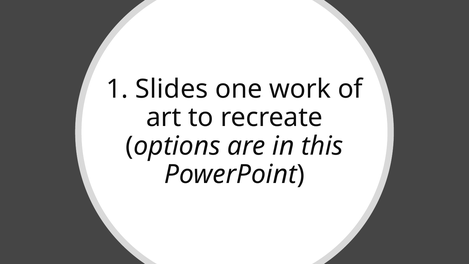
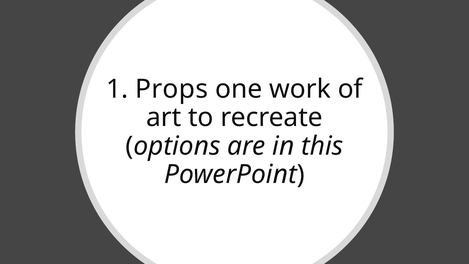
Slides: Slides -> Props (172, 89)
